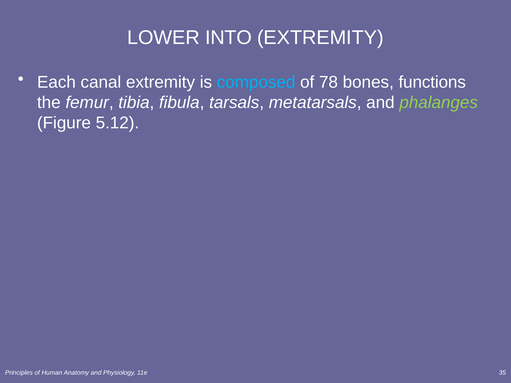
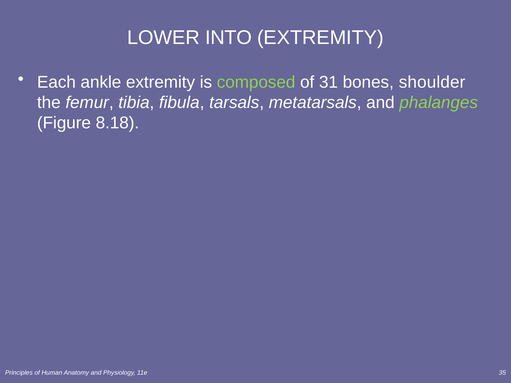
canal: canal -> ankle (101, 82)
composed colour: light blue -> light green (256, 82)
78: 78 -> 31 (328, 82)
functions: functions -> shoulder (432, 82)
5.12: 5.12 -> 8.18 (117, 123)
